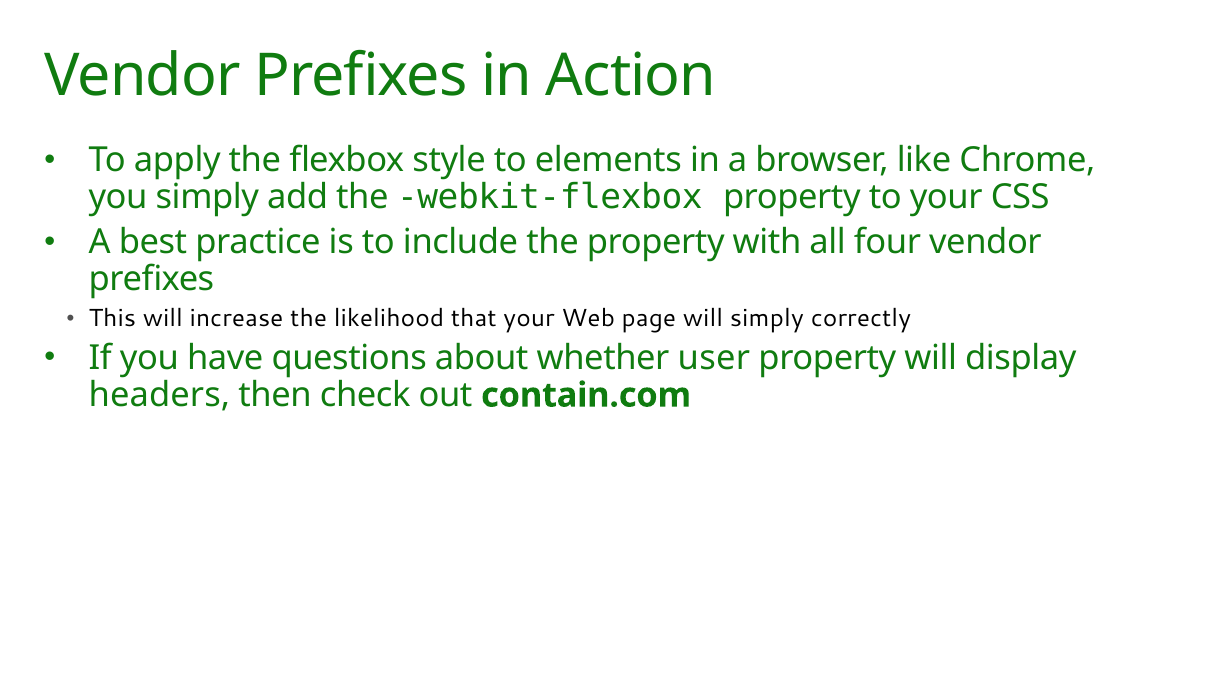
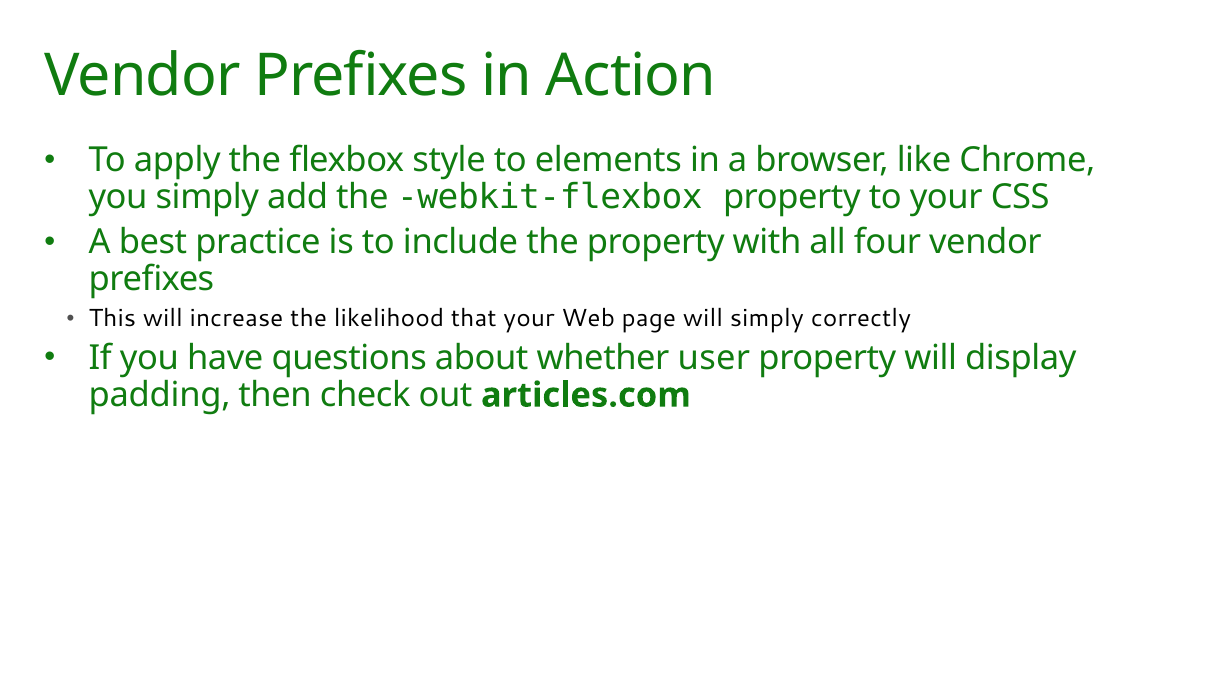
headers: headers -> padding (160, 395)
contain.com: contain.com -> articles.com (586, 395)
